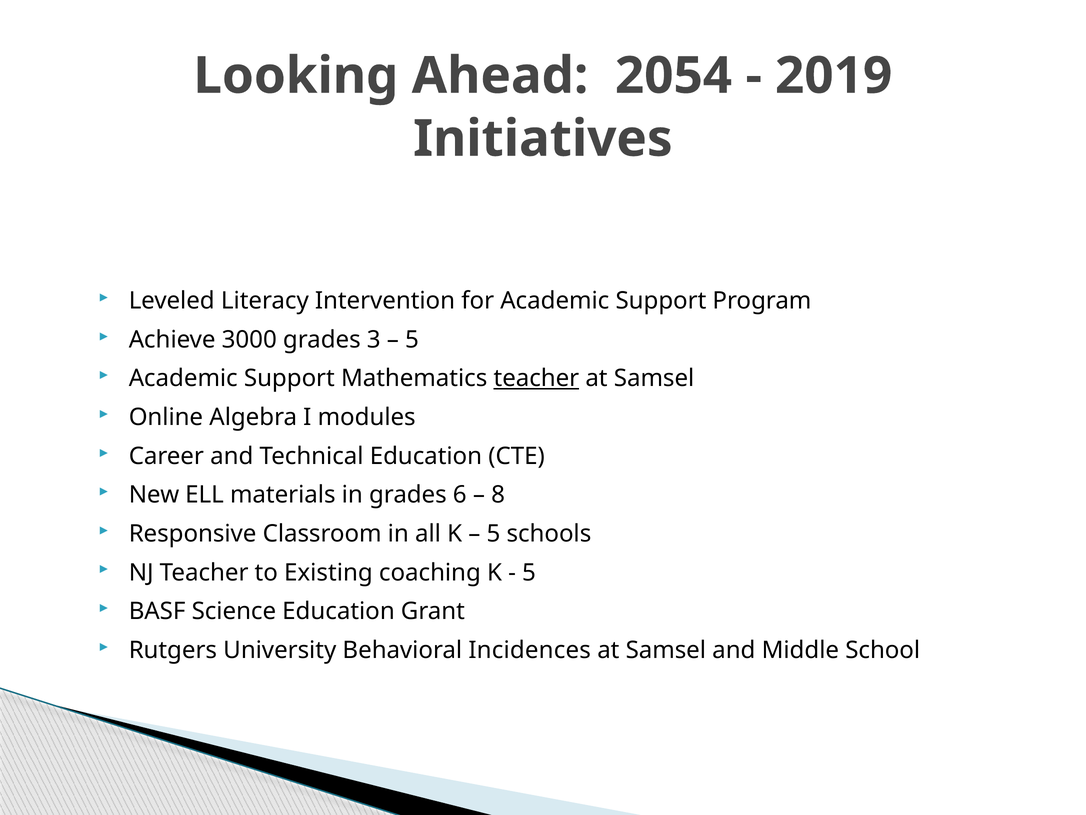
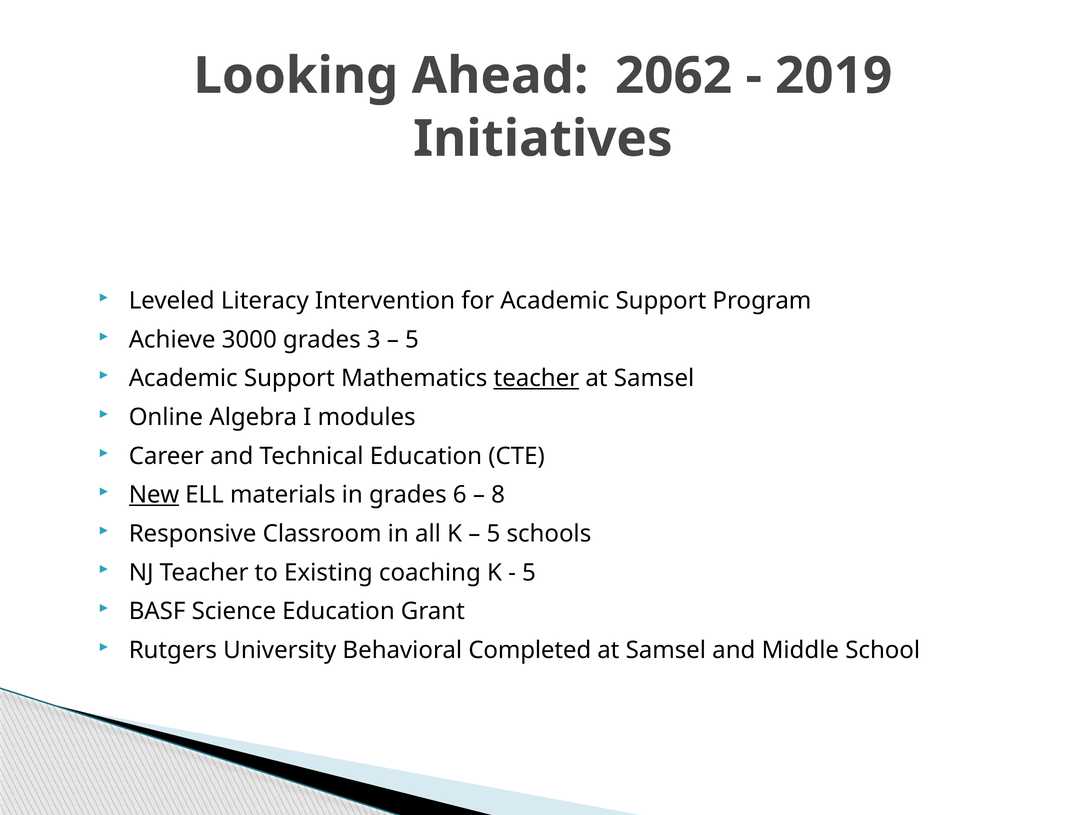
2054: 2054 -> 2062 (674, 76)
New underline: none -> present (154, 495)
Incidences: Incidences -> Completed (530, 650)
